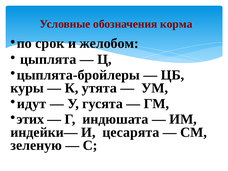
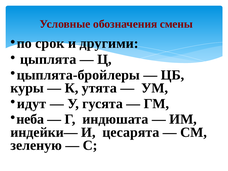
корма: корма -> смены (176, 24)
желобом: желобом -> другими (109, 43)
этих: этих -> неба (30, 119)
